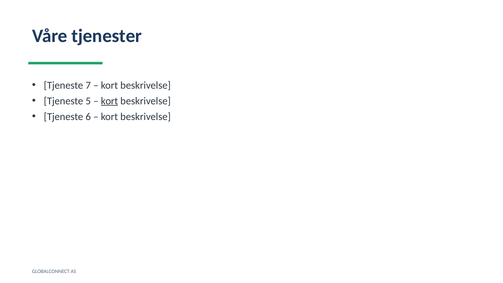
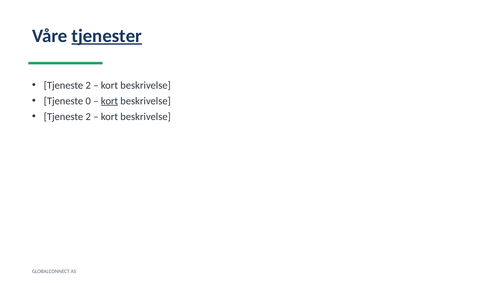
tjenester underline: none -> present (107, 36)
7: 7 -> 2 (88, 85)
5: 5 -> 0 (88, 101)
6: 6 -> 2 (88, 117)
